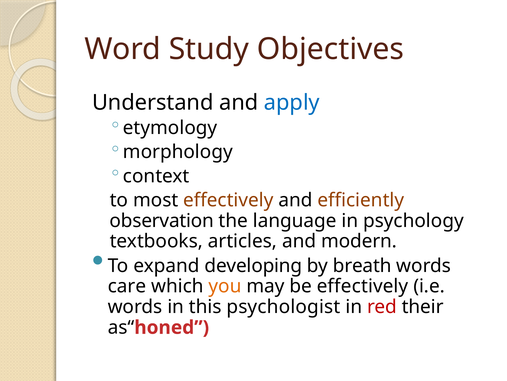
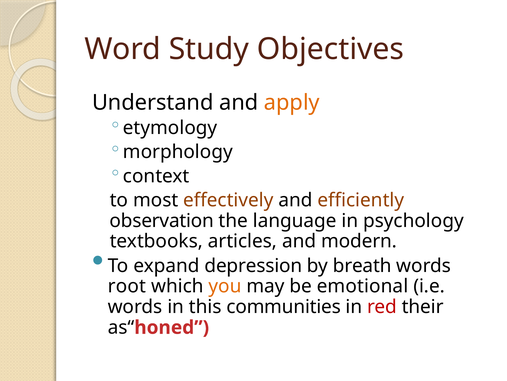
apply colour: blue -> orange (292, 102)
developing: developing -> depression (253, 265)
care: care -> root (127, 286)
be effectively: effectively -> emotional (363, 286)
psychologist: psychologist -> communities (284, 306)
